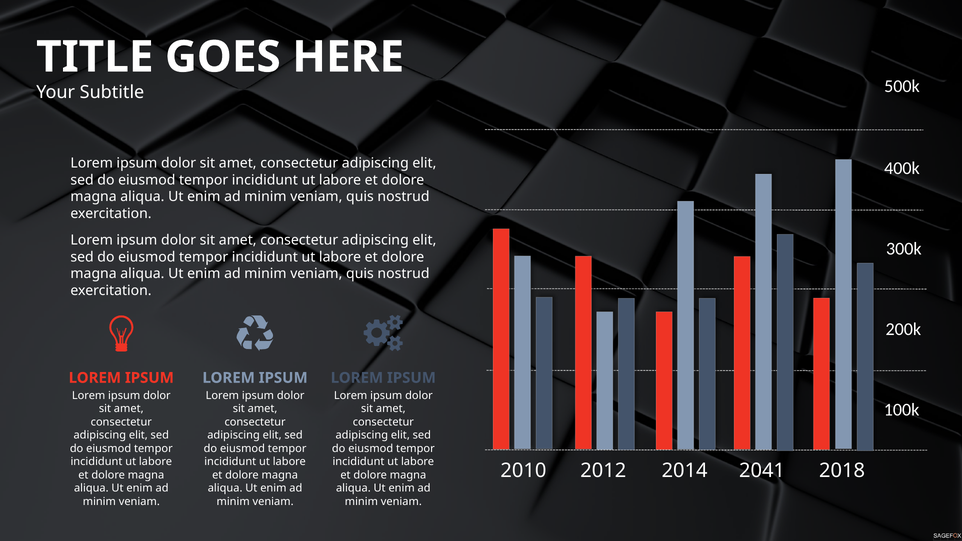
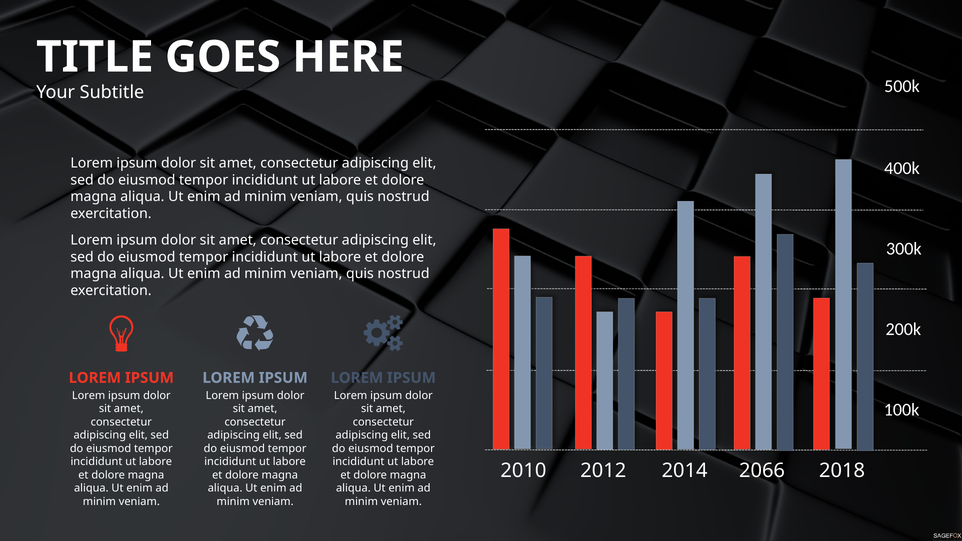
2041: 2041 -> 2066 (762, 471)
